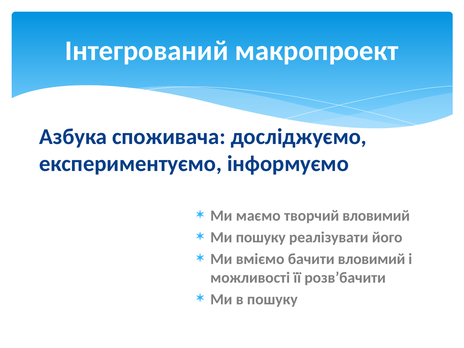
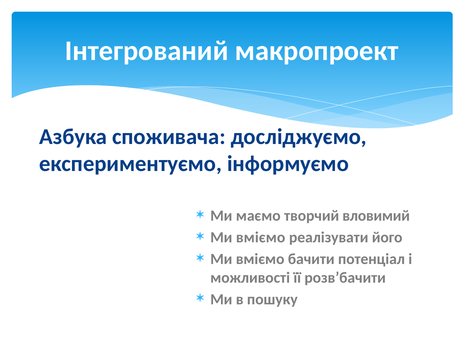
пошуку: пошуку -> вміємо (261, 238)
бачити вловимий: вловимий -> потенціал (371, 259)
